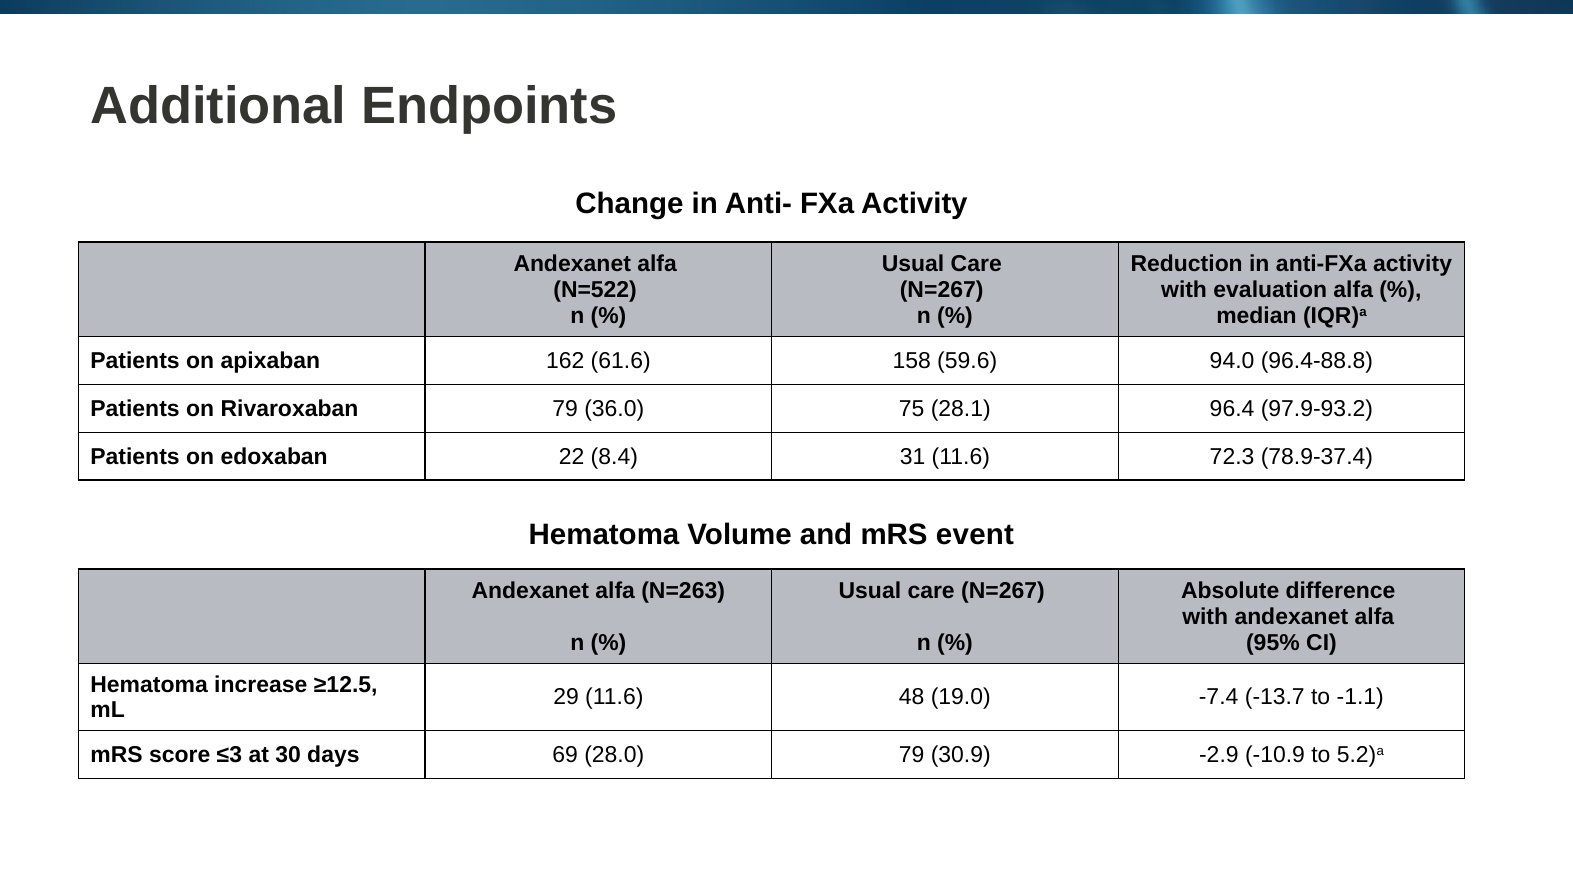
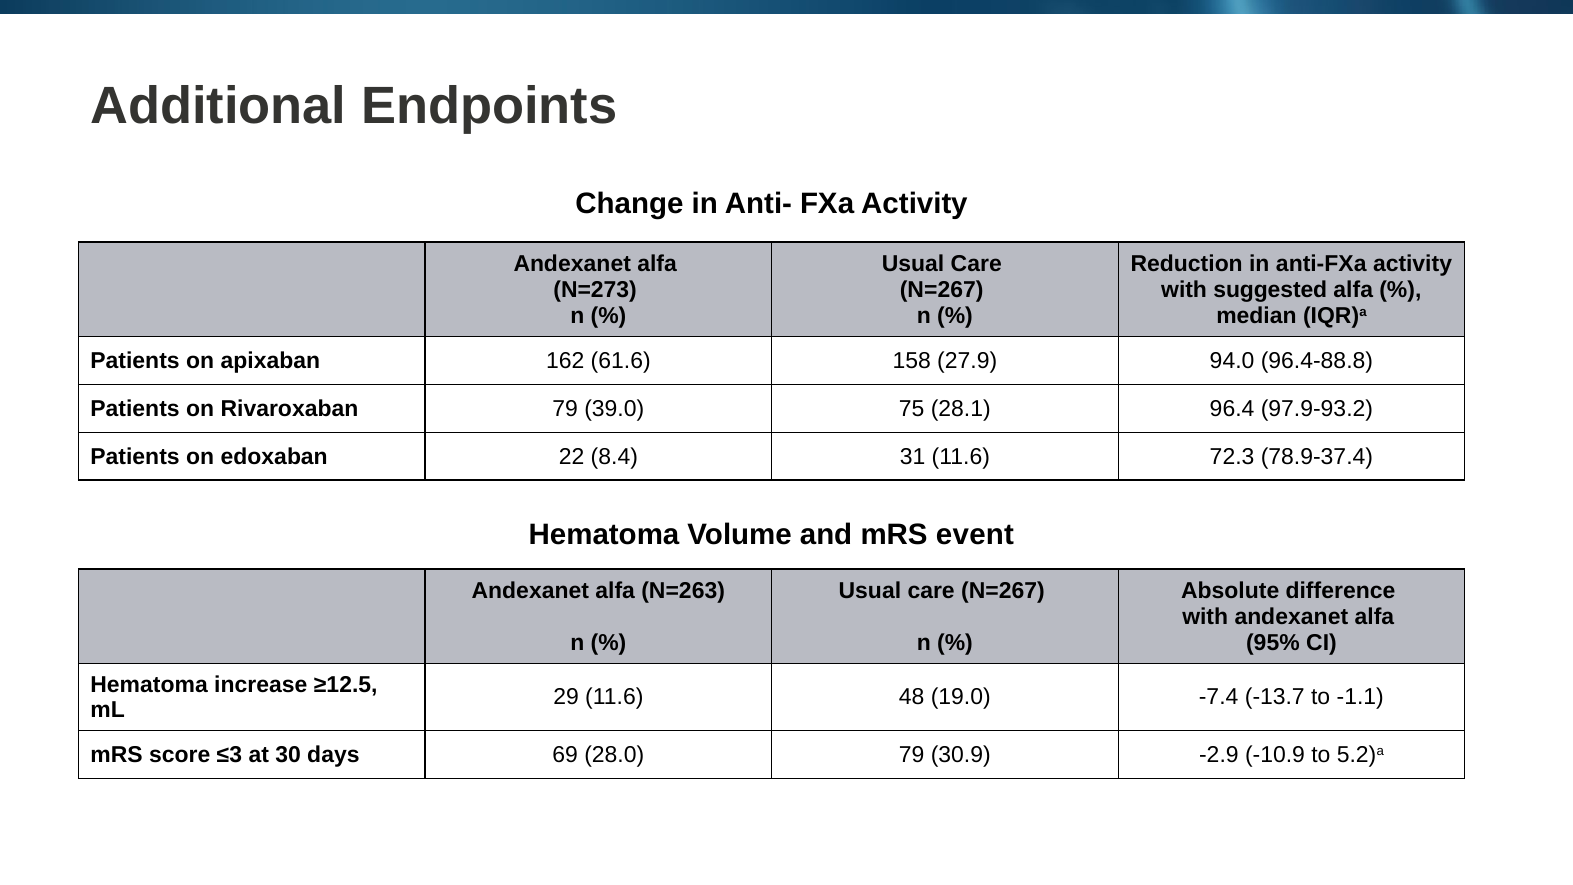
N=522: N=522 -> N=273 (595, 290)
evaluation: evaluation -> suggested (1270, 290)
59.6: 59.6 -> 27.9 (967, 361)
36.0: 36.0 -> 39.0 (614, 409)
